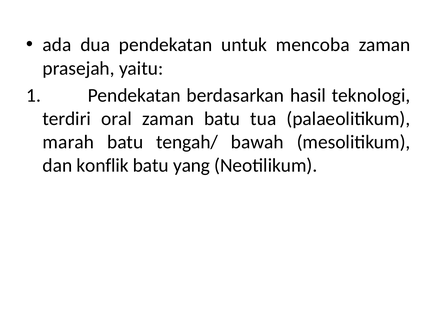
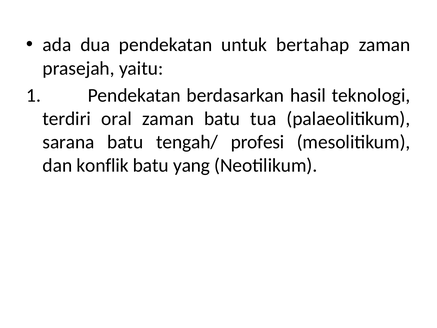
mencoba: mencoba -> bertahap (313, 45)
marah: marah -> sarana (69, 142)
bawah: bawah -> profesi (257, 142)
